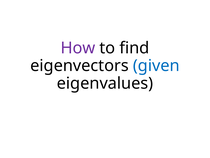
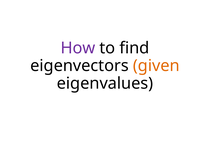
given colour: blue -> orange (156, 65)
